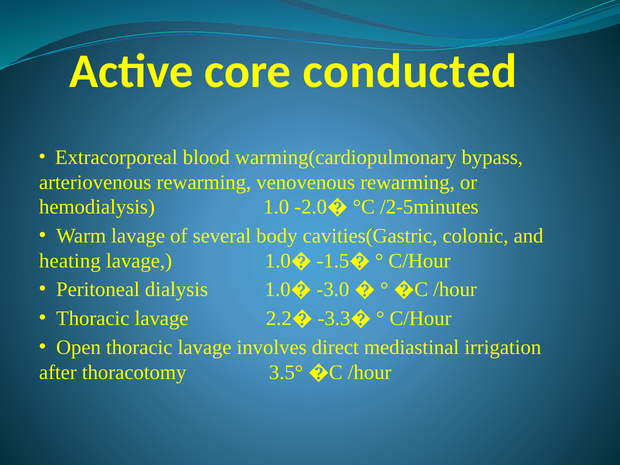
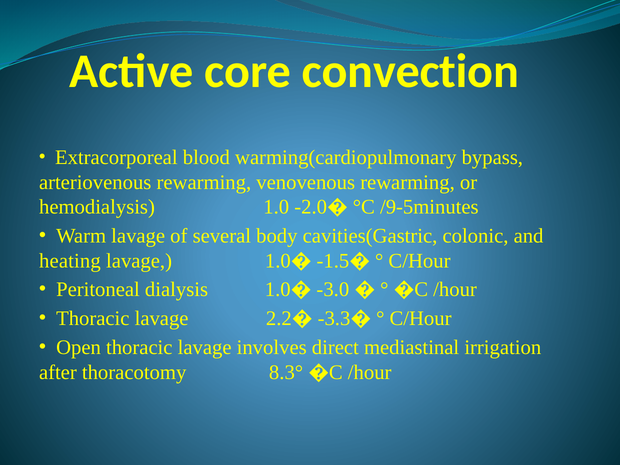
conducted: conducted -> convection (410, 71)
/2-5minutes: /2-5minutes -> /9-5minutes (429, 207)
3.5°: 3.5° -> 8.3° (286, 372)
